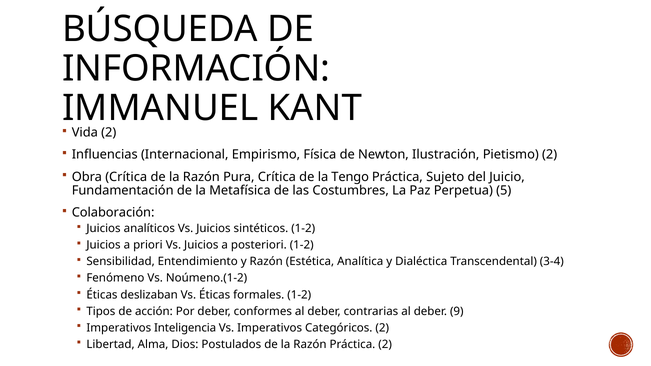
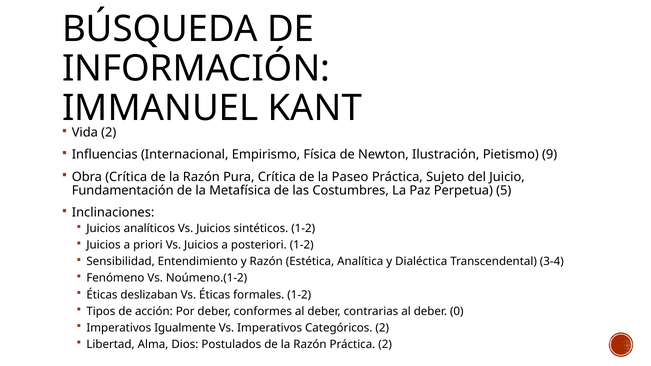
Pietismo 2: 2 -> 9 (550, 155)
Tengo: Tengo -> Paseo (350, 177)
Colaboración: Colaboración -> Inclinaciones (113, 213)
9: 9 -> 0 (457, 311)
Inteligencia: Inteligencia -> Igualmente (185, 328)
